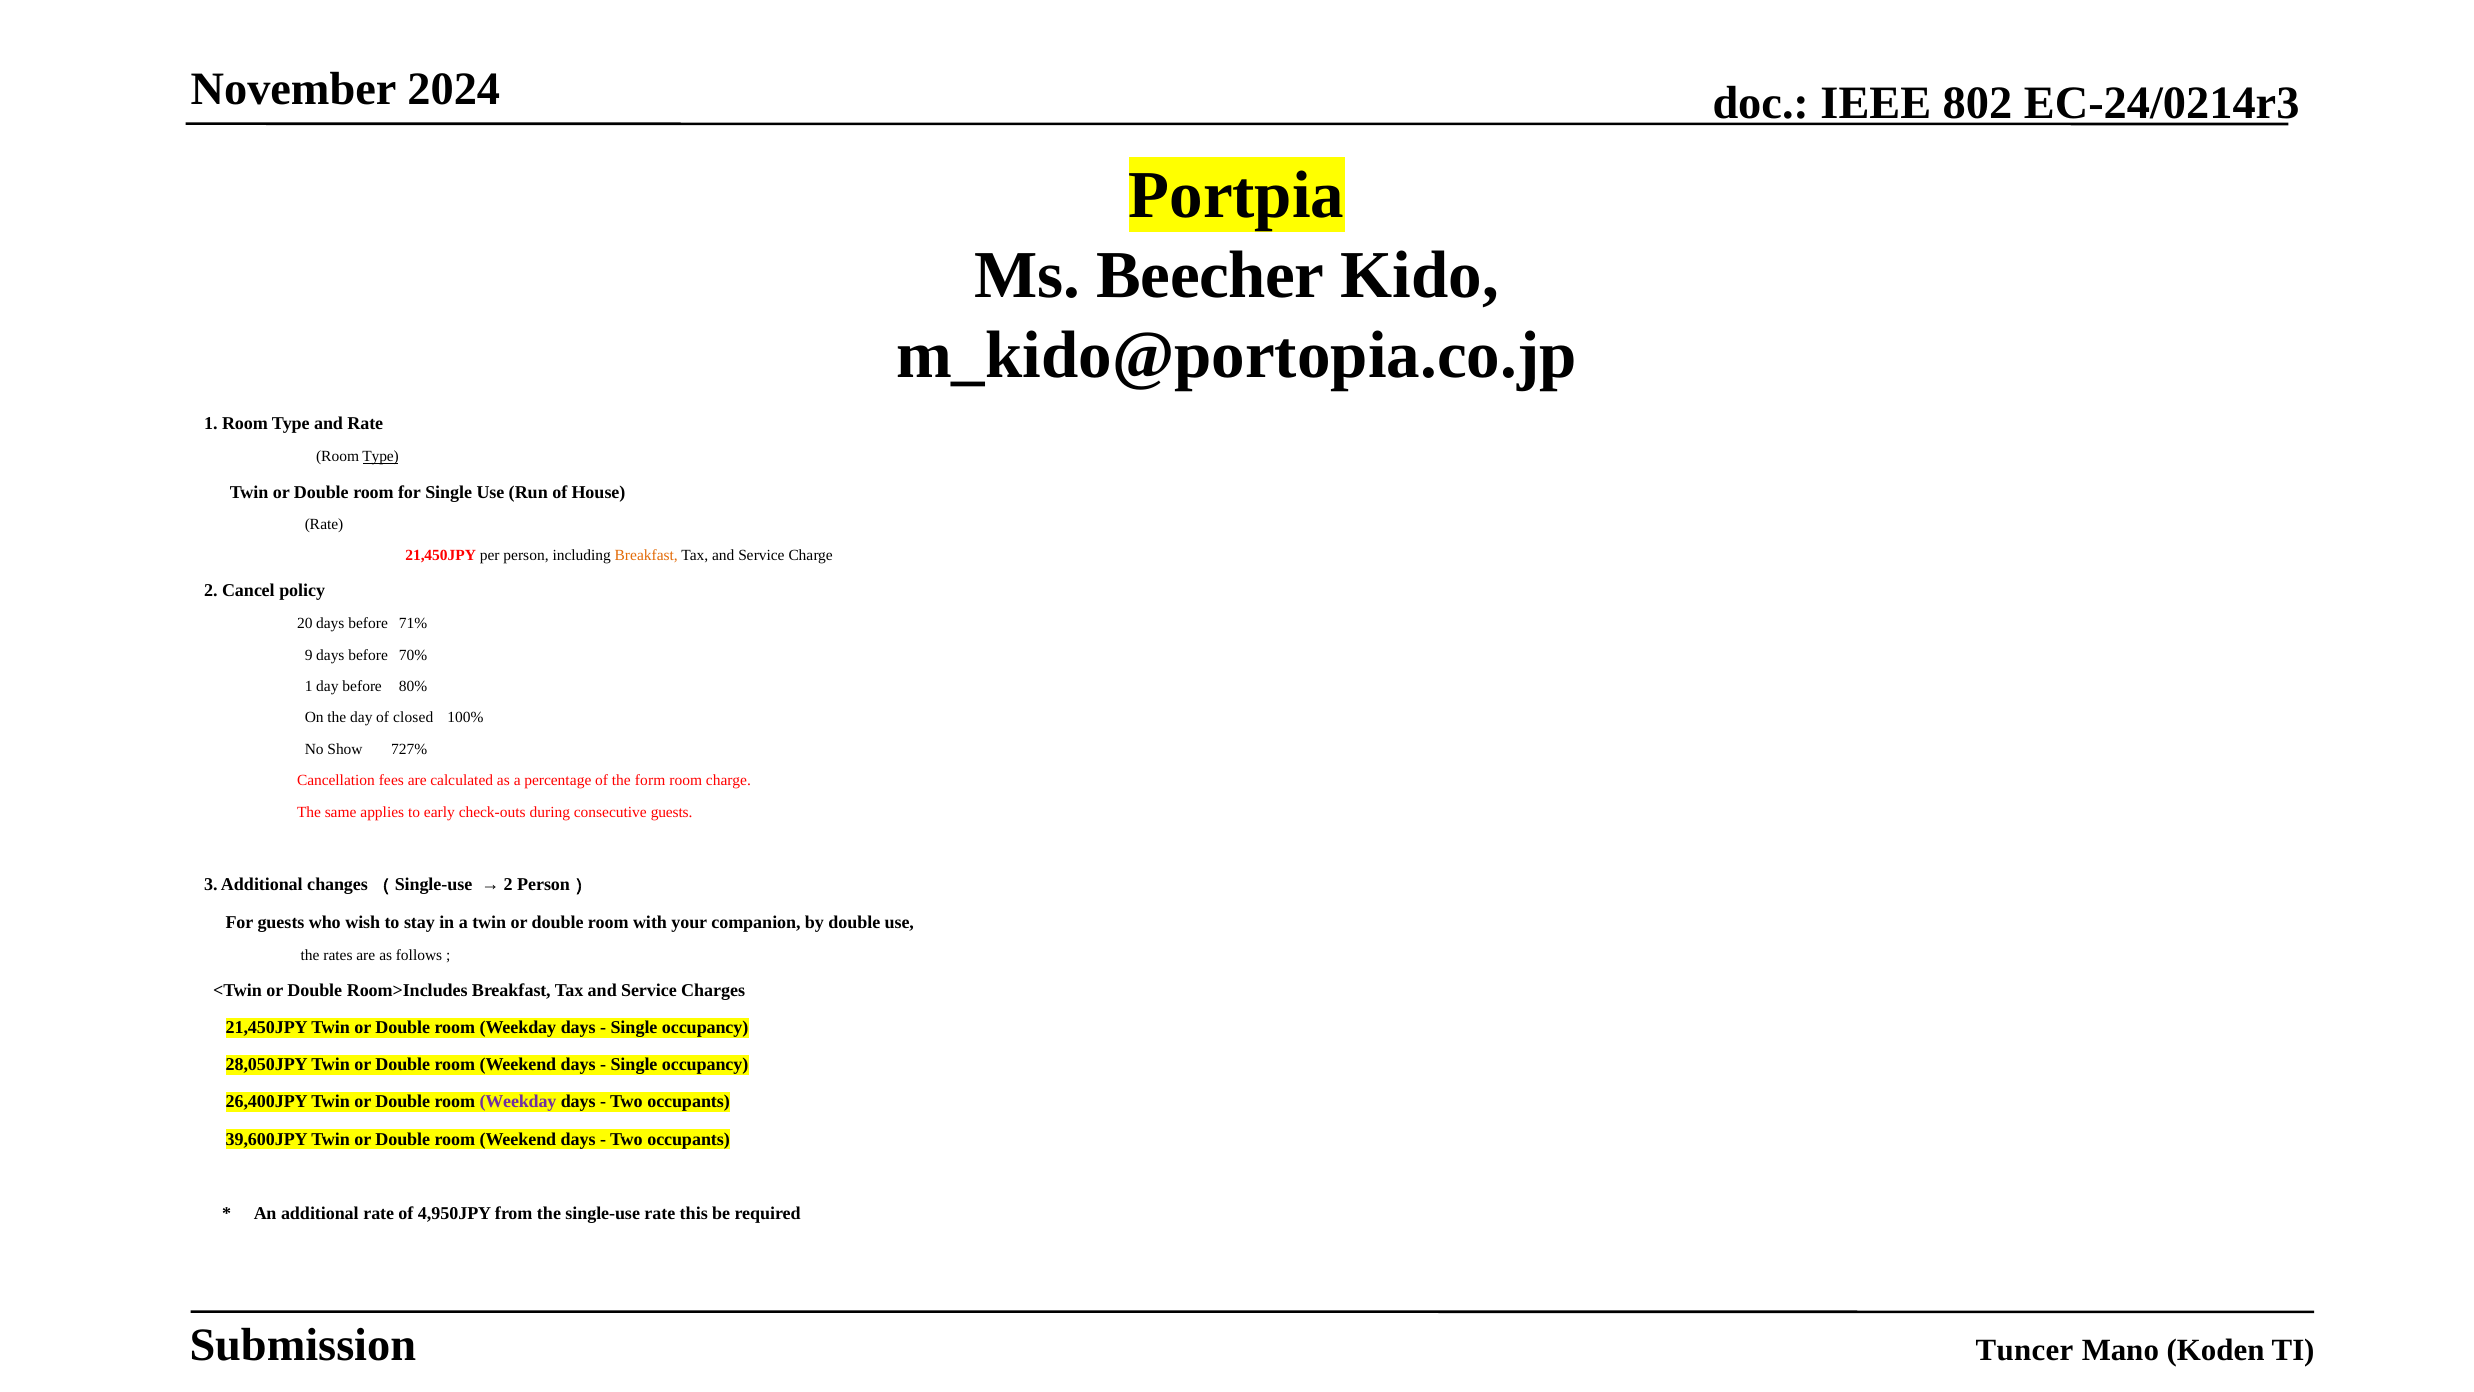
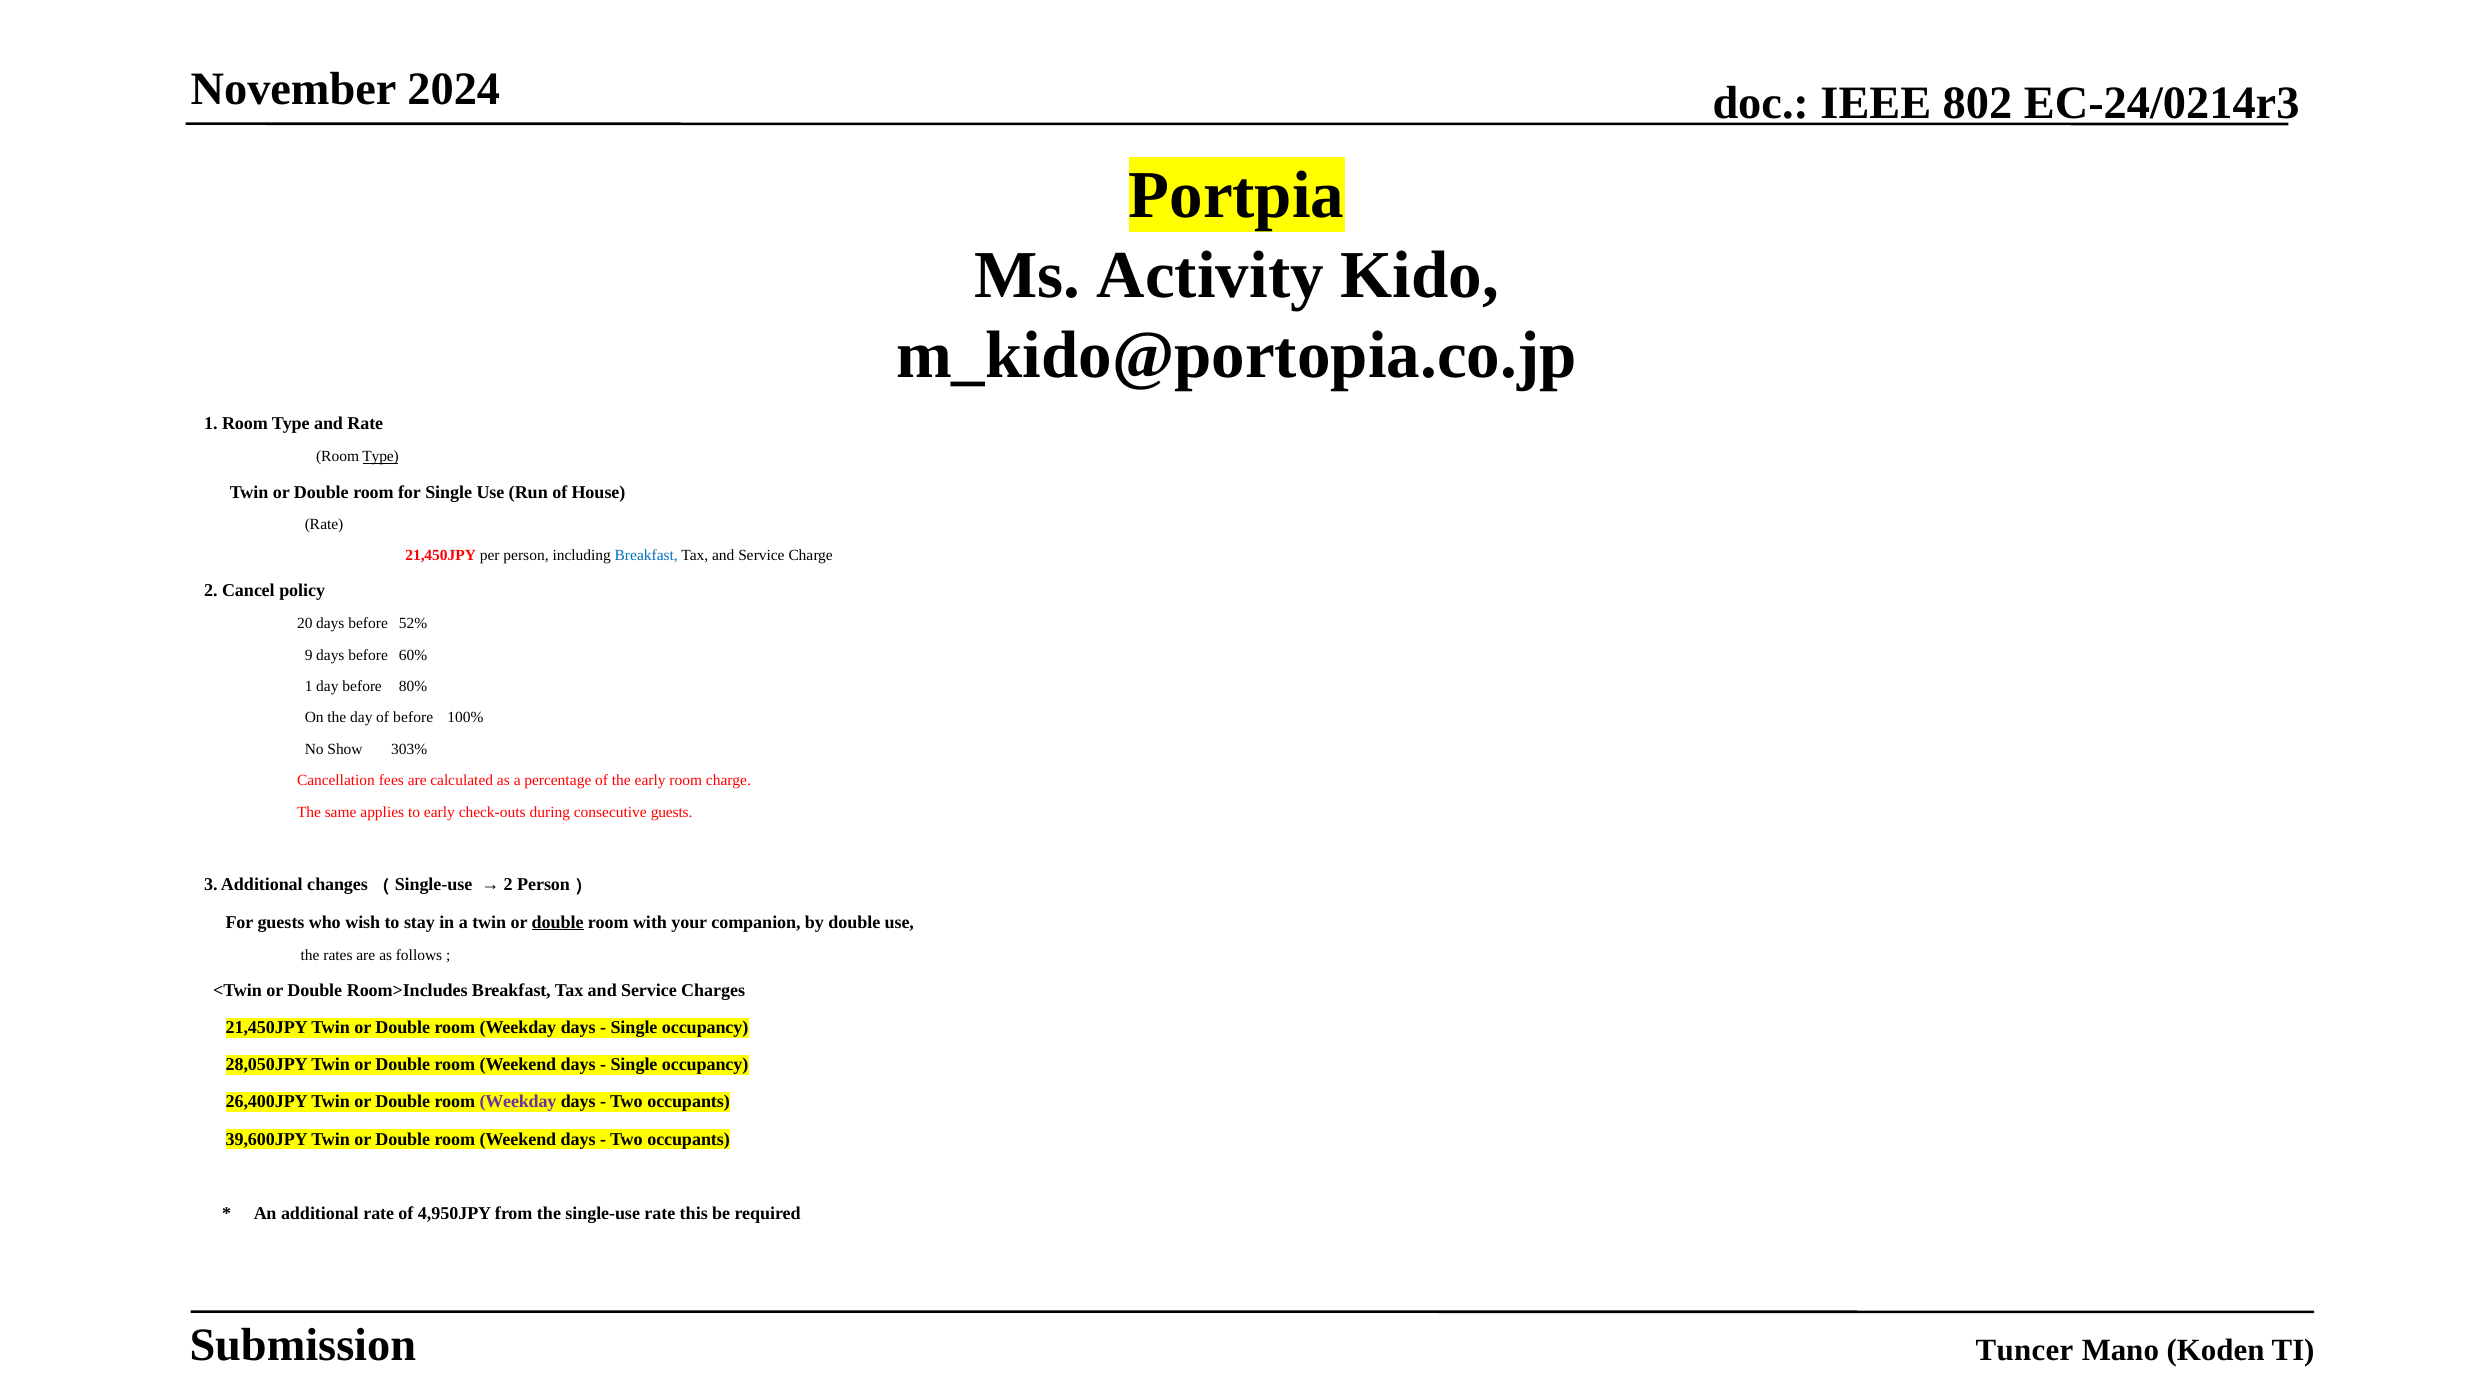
Beecher: Beecher -> Activity (1210, 275)
Breakfast colour: orange -> blue (646, 555)
71%: 71% -> 52% (413, 623)
70%: 70% -> 60% (413, 655)
of closed: closed -> before (413, 718)
727%: 727% -> 303% (409, 749)
the form: form -> early (650, 780)
double underline: none -> present (558, 922)
